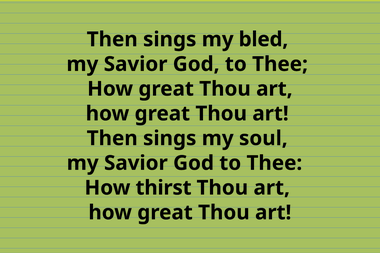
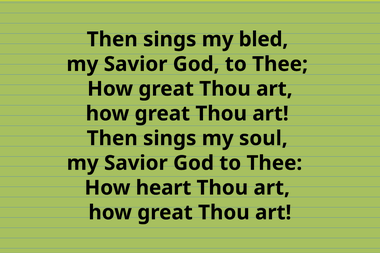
thirst: thirst -> heart (164, 188)
